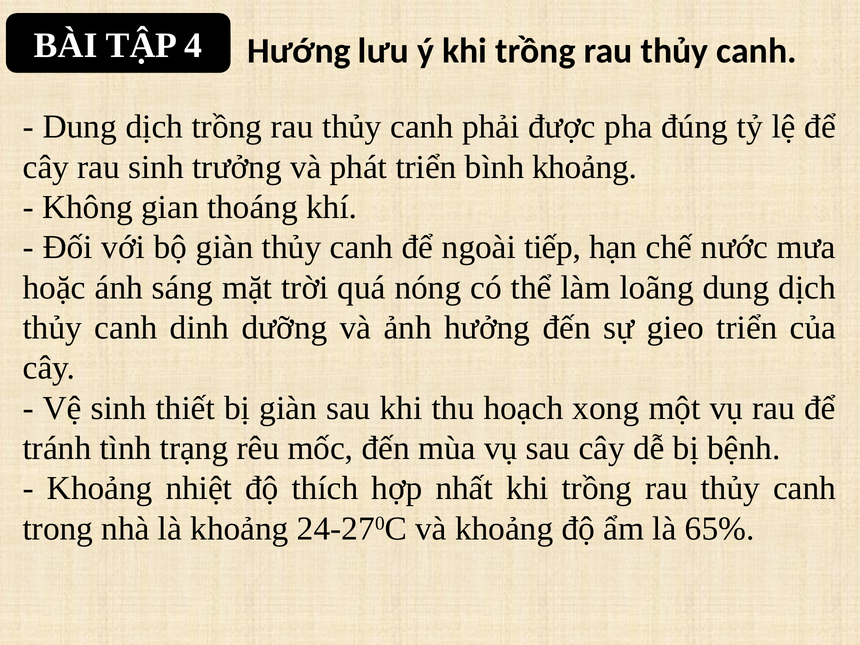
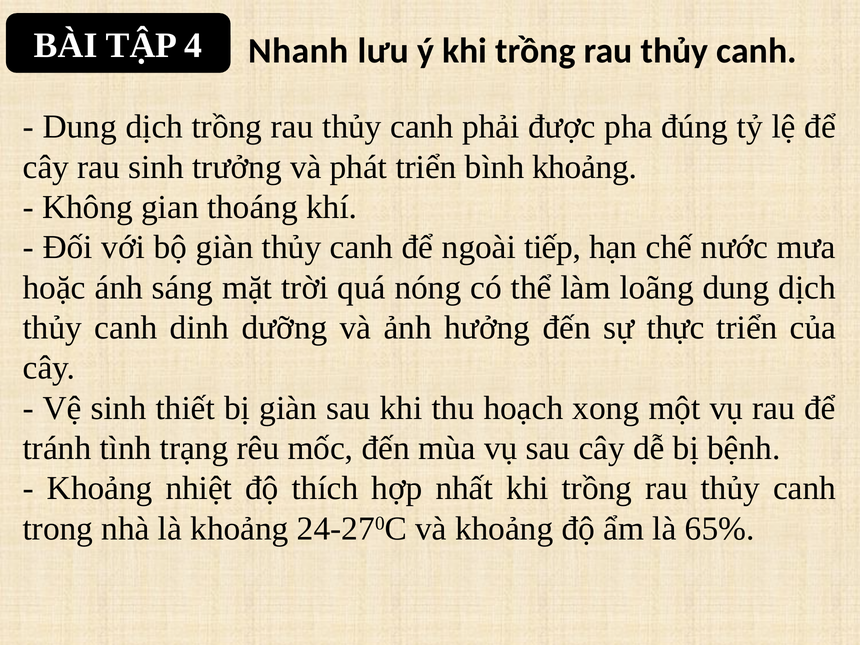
Hướng: Hướng -> Nhanh (299, 51)
gieo: gieo -> thực (676, 328)
